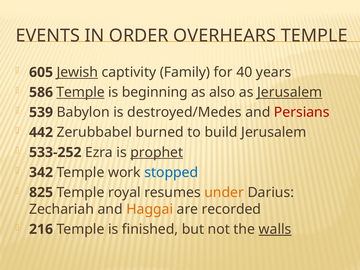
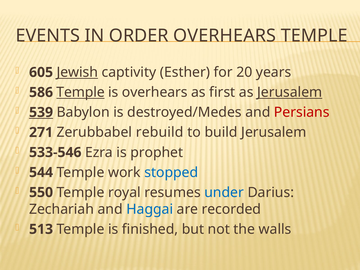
Family: Family -> Esther (185, 72)
40: 40 -> 20 (244, 72)
is beginning: beginning -> overhears (155, 92)
also: also -> first (222, 92)
539 underline: none -> present (41, 112)
442: 442 -> 271 (41, 132)
burned: burned -> rebuild (160, 132)
533-252: 533-252 -> 533-546 (55, 152)
prophet underline: present -> none (157, 152)
342: 342 -> 544 (41, 172)
825: 825 -> 550 (41, 192)
under colour: orange -> blue (224, 192)
Haggai colour: orange -> blue (150, 209)
216: 216 -> 513 (41, 229)
walls underline: present -> none (275, 229)
